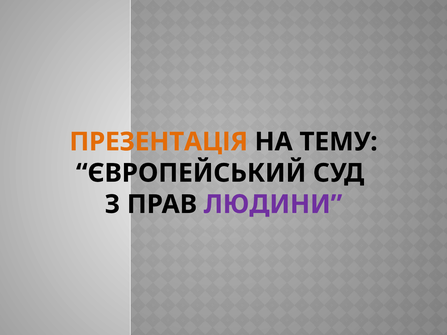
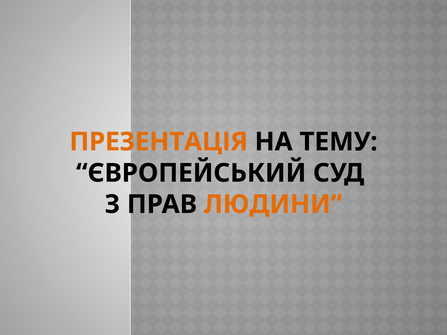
ЛЮДИНИ colour: purple -> orange (273, 204)
